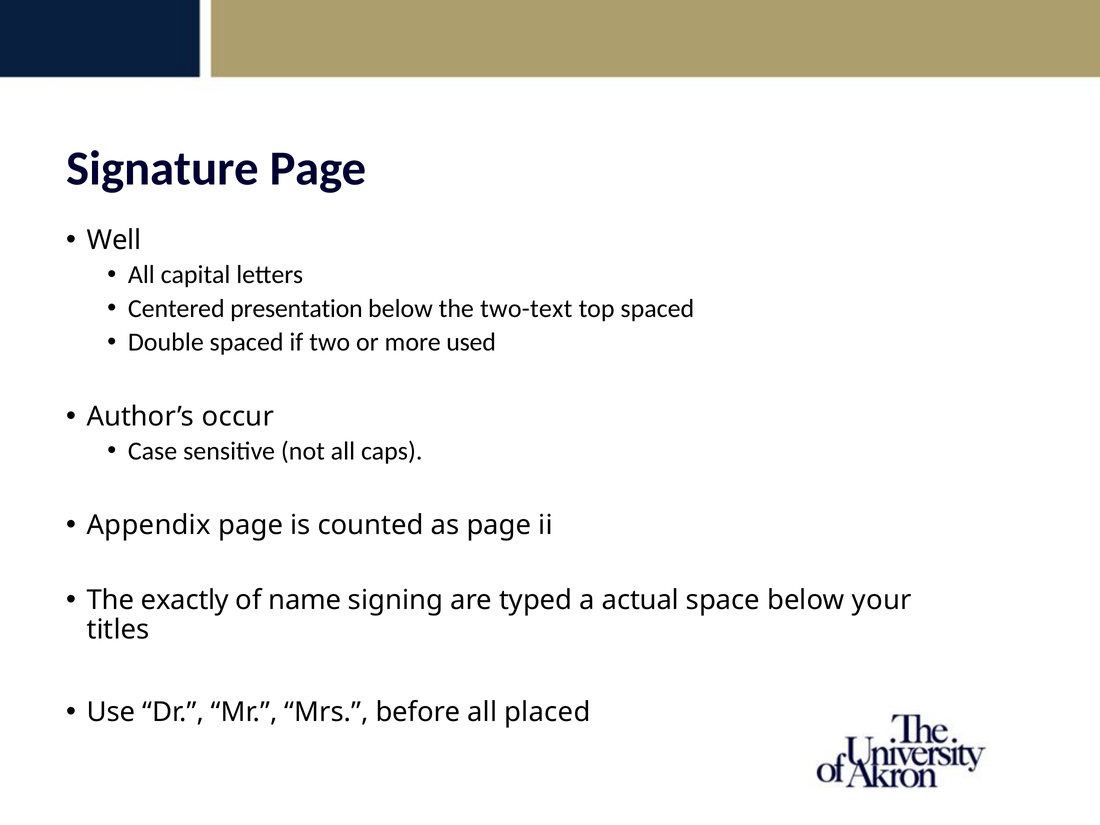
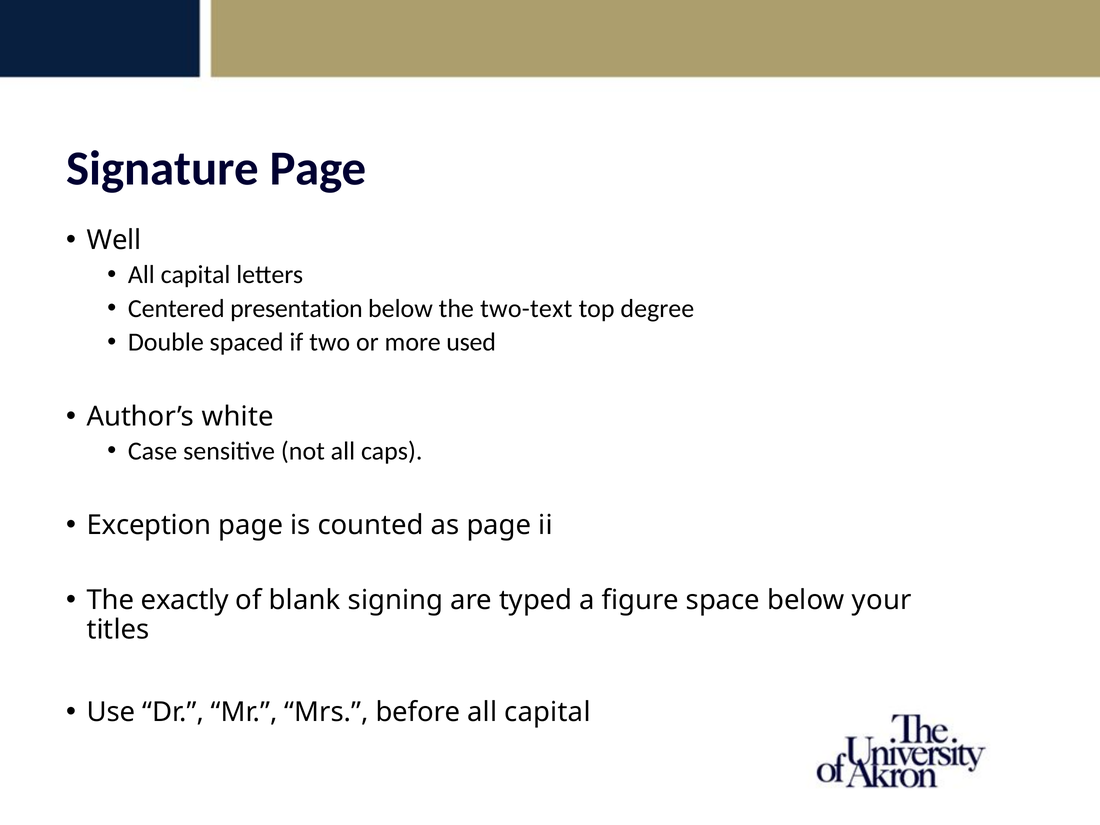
top spaced: spaced -> degree (657, 309)
occur: occur -> white (238, 417)
Appendix: Appendix -> Exception (149, 525)
name: name -> blank (305, 600)
actual: actual -> figure (640, 600)
before all placed: placed -> capital (547, 712)
